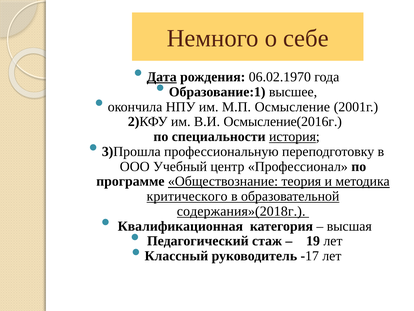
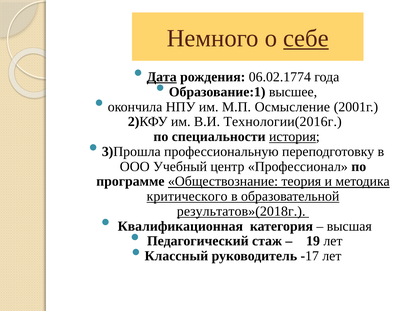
себе underline: none -> present (306, 38)
06.02.1970: 06.02.1970 -> 06.02.1774 (280, 77)
Осмысление(2016г: Осмысление(2016г -> Технологии(2016г (283, 122)
содержания»(2018г: содержания»(2018г -> результатов»(2018г (241, 211)
